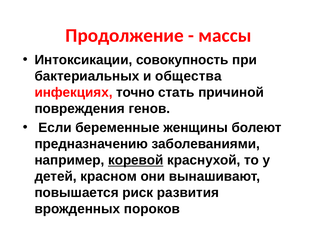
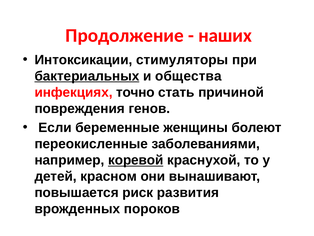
массы: массы -> наших (225, 35)
совокупность: совокупность -> стимуляторы (182, 60)
бактериальных underline: none -> present (87, 76)
предназначению: предназначению -> переокисленные (91, 144)
